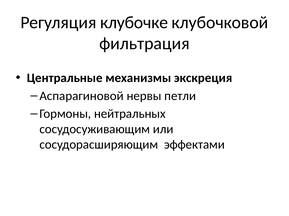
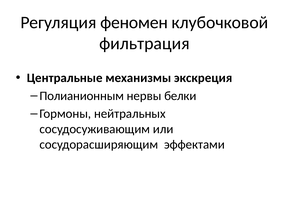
клубочке: клубочке -> феномен (134, 23)
Аспарагиновой: Аспарагиновой -> Полианионным (82, 96)
петли: петли -> белки (180, 96)
